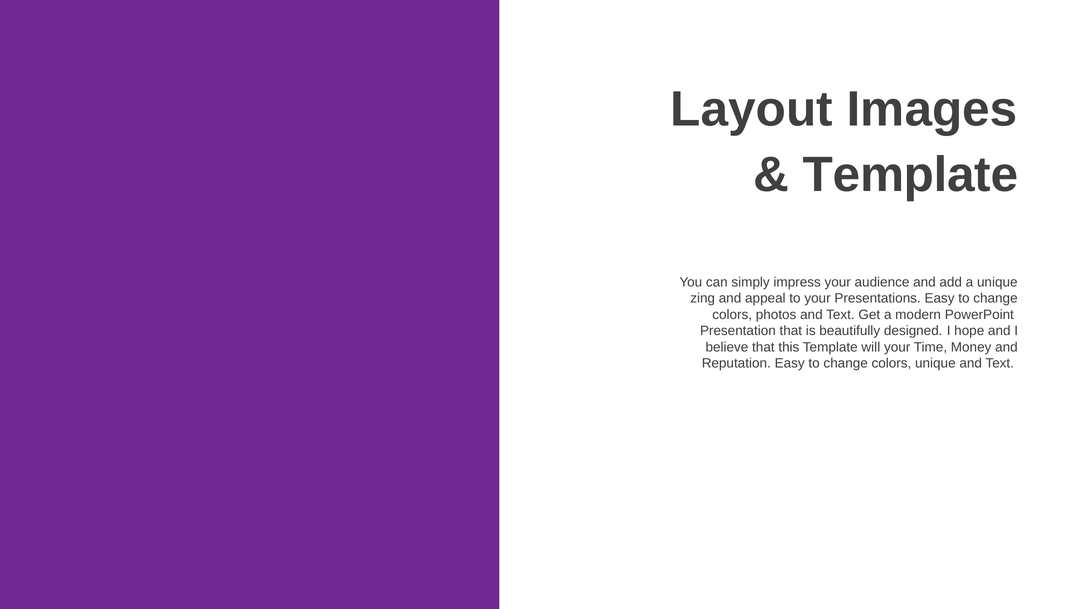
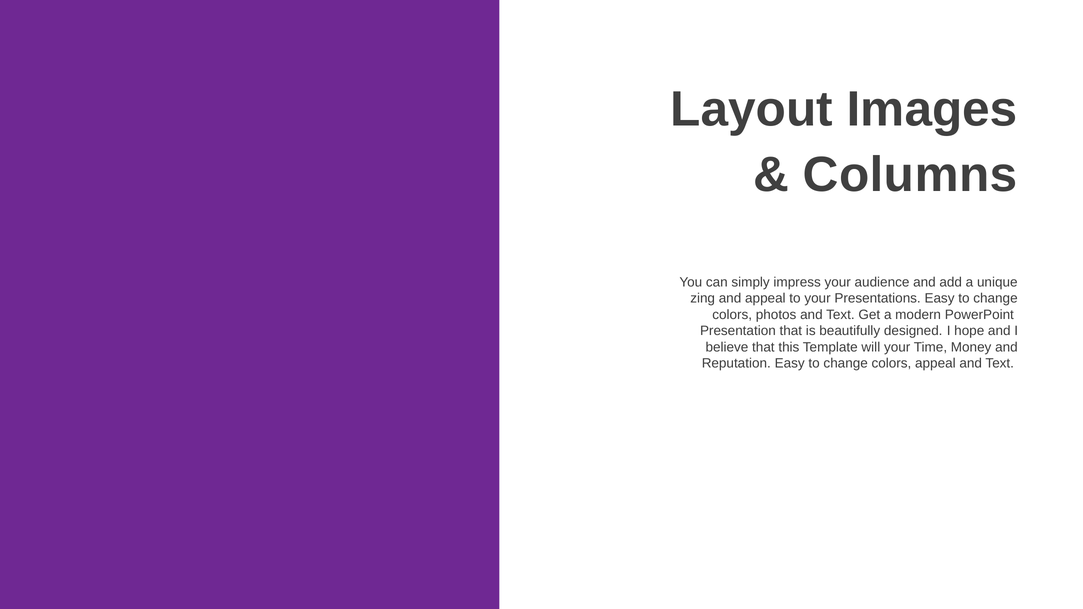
Template: Template -> Columns (910, 175)
colors unique: unique -> appeal (935, 364)
